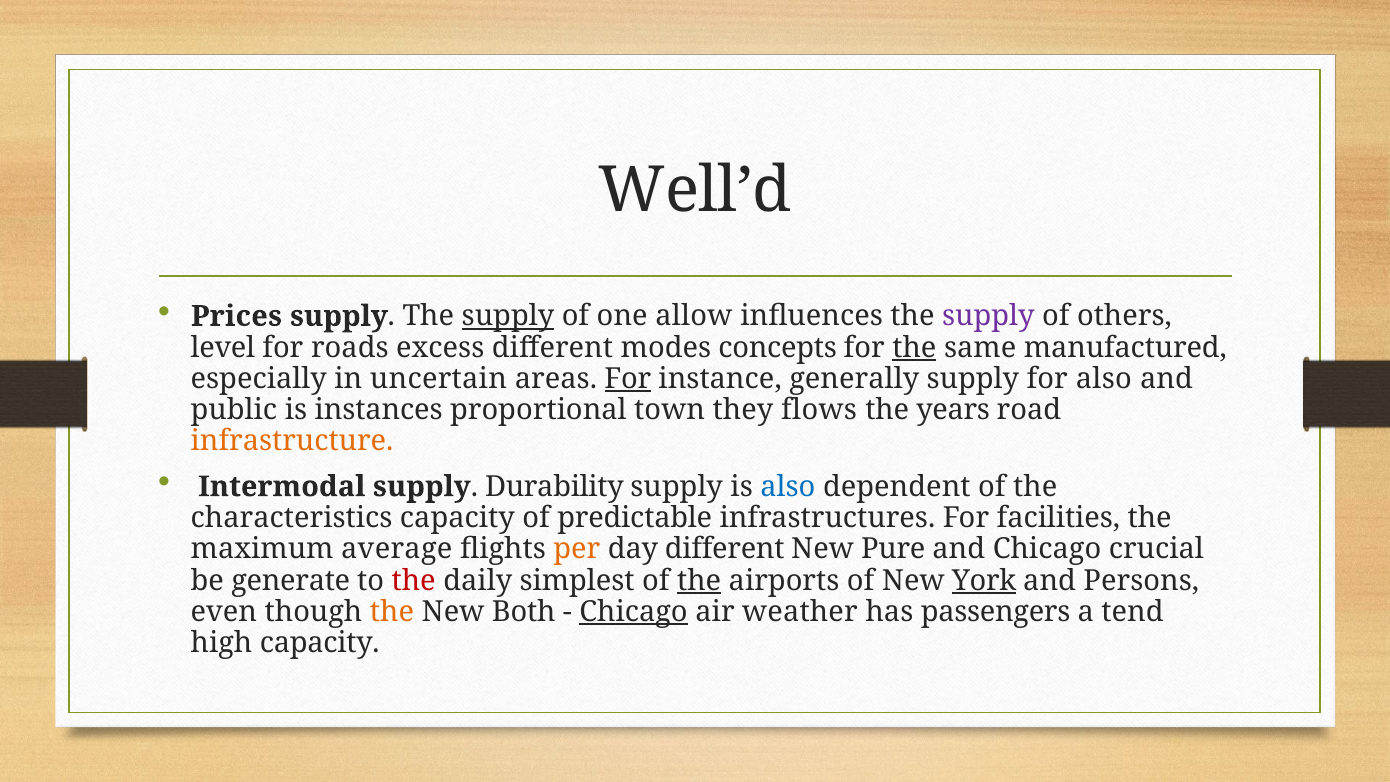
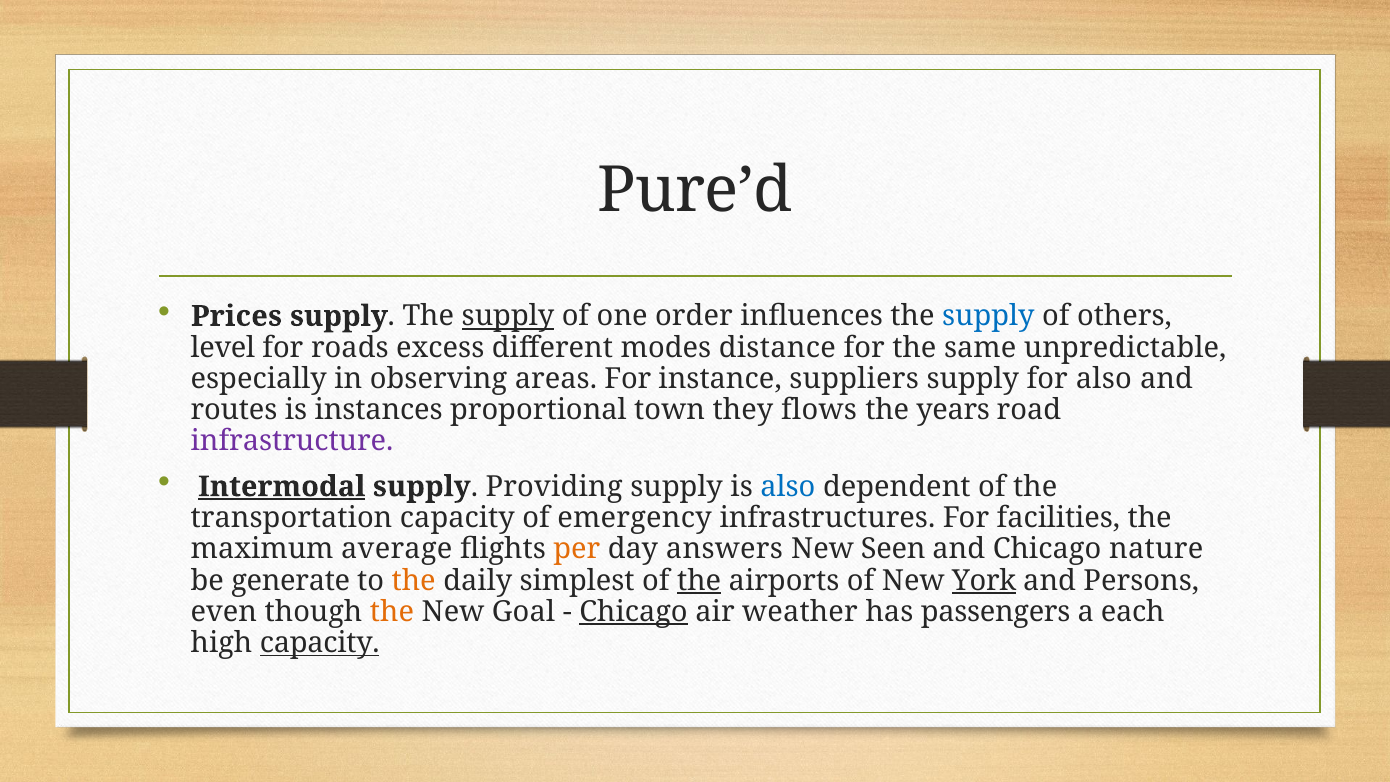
Well’d: Well’d -> Pure’d (695, 191)
allow: allow -> order (694, 316)
supply colour: purple -> blue (988, 316)
concepts: concepts -> distance (777, 347)
the underline: present -> none (914, 347)
manufactured: manufactured -> unpredictable (1125, 347)
uncertain: uncertain -> observing (439, 379)
For underline: present -> none (628, 379)
generally: generally -> suppliers (854, 379)
public: public -> routes (234, 410)
infrastructure colour: orange -> purple (292, 441)
Intermodal underline: none -> present (282, 487)
Durability: Durability -> Providing (554, 487)
characteristics: characteristics -> transportation (292, 518)
predictable: predictable -> emergency (635, 518)
day different: different -> answers (724, 549)
Pure: Pure -> Seen (893, 549)
crucial: crucial -> nature (1156, 549)
the colour: red -> orange (414, 580)
Both: Both -> Goal (523, 612)
tend: tend -> each (1133, 612)
capacity underline: none -> present (320, 643)
